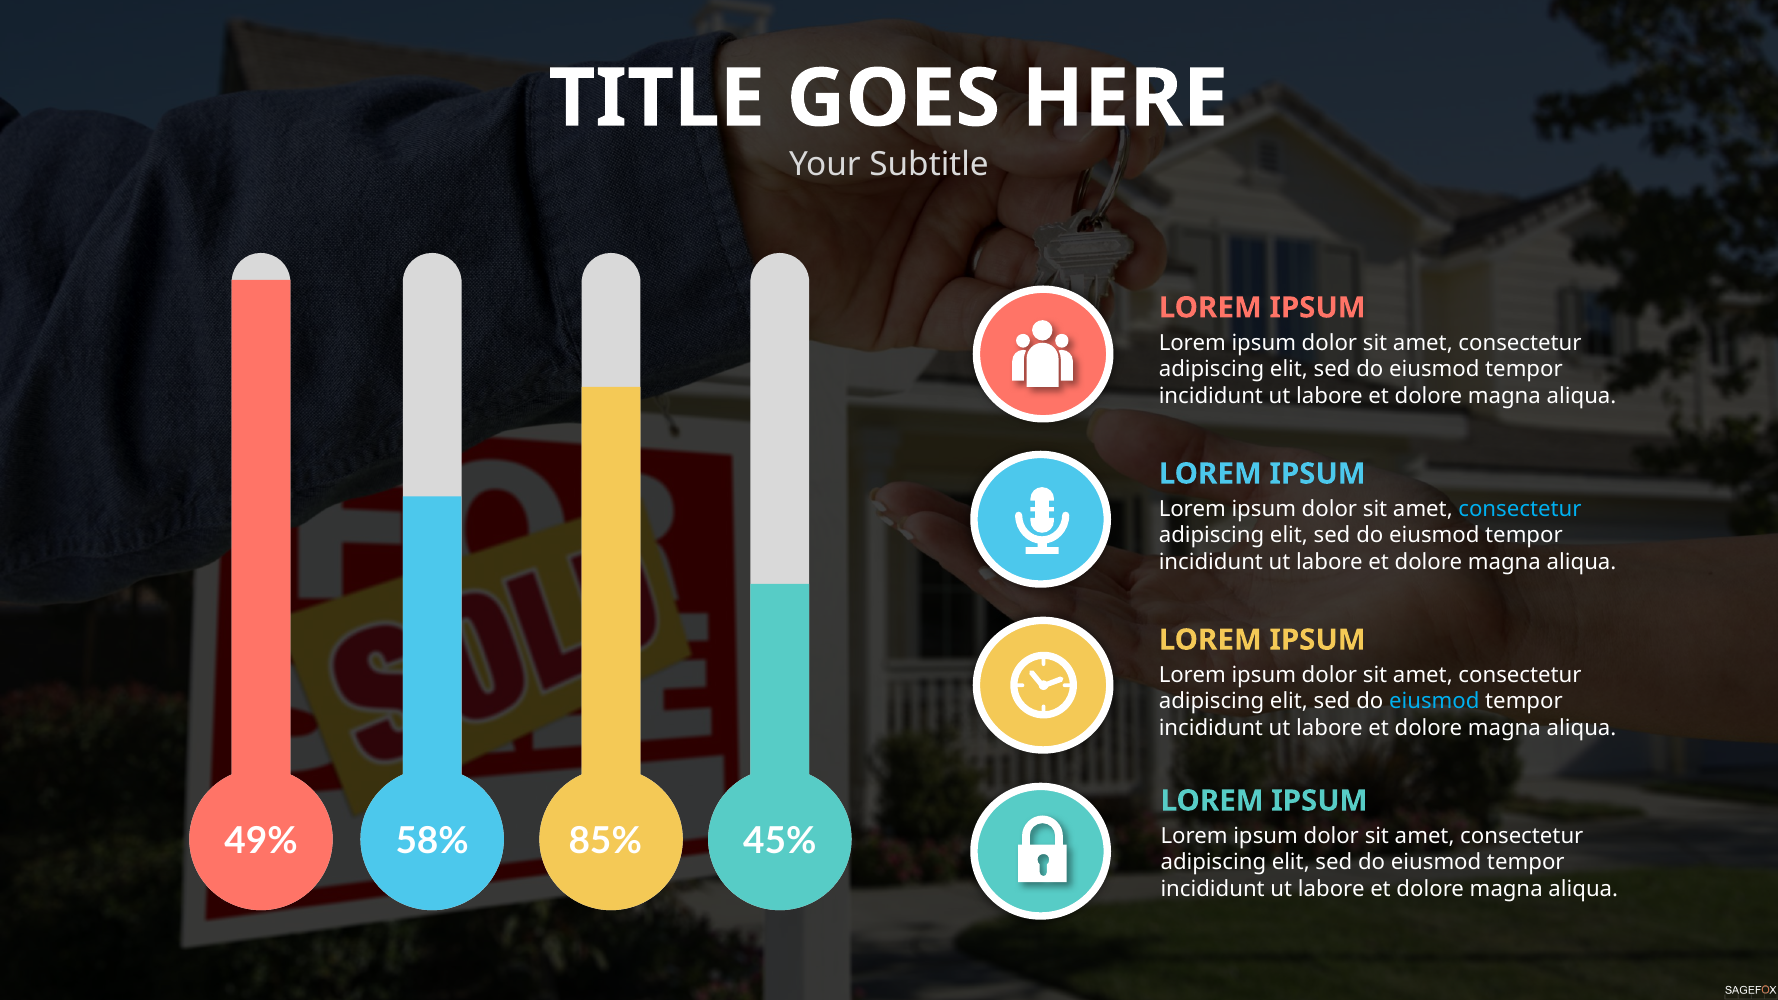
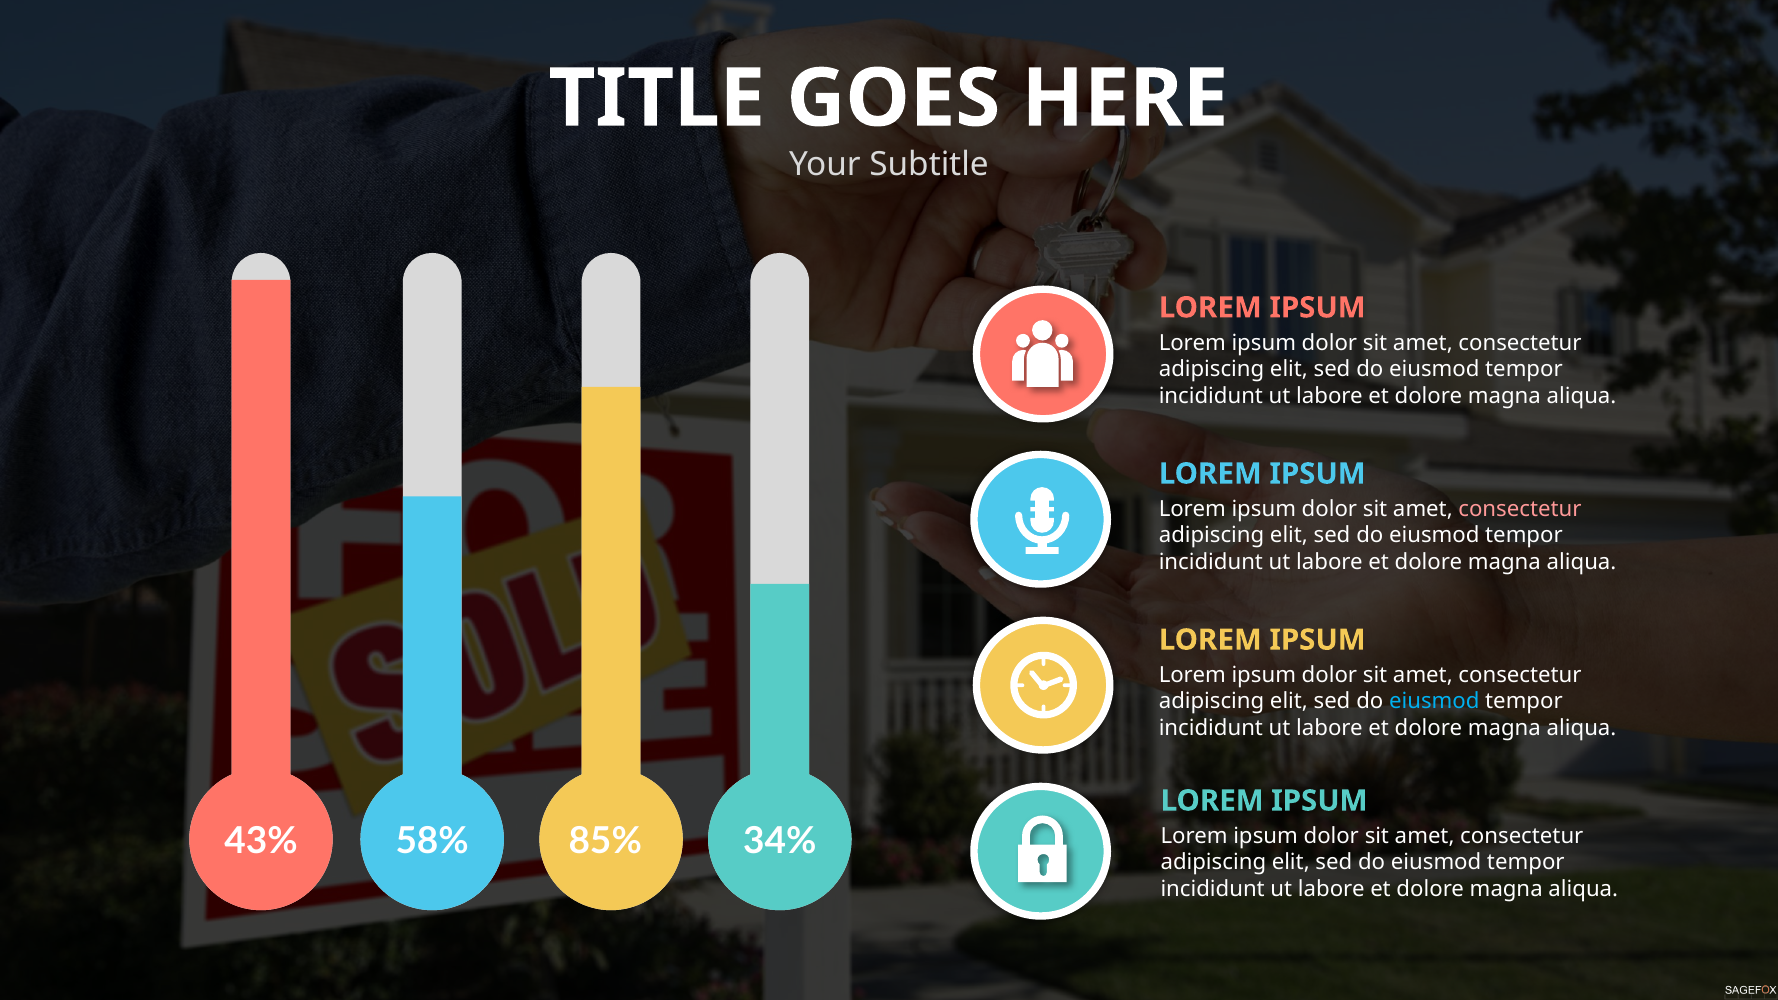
consectetur colour: light blue -> pink (1520, 509)
49%: 49% -> 43% (261, 841)
45%: 45% -> 34% (780, 841)
